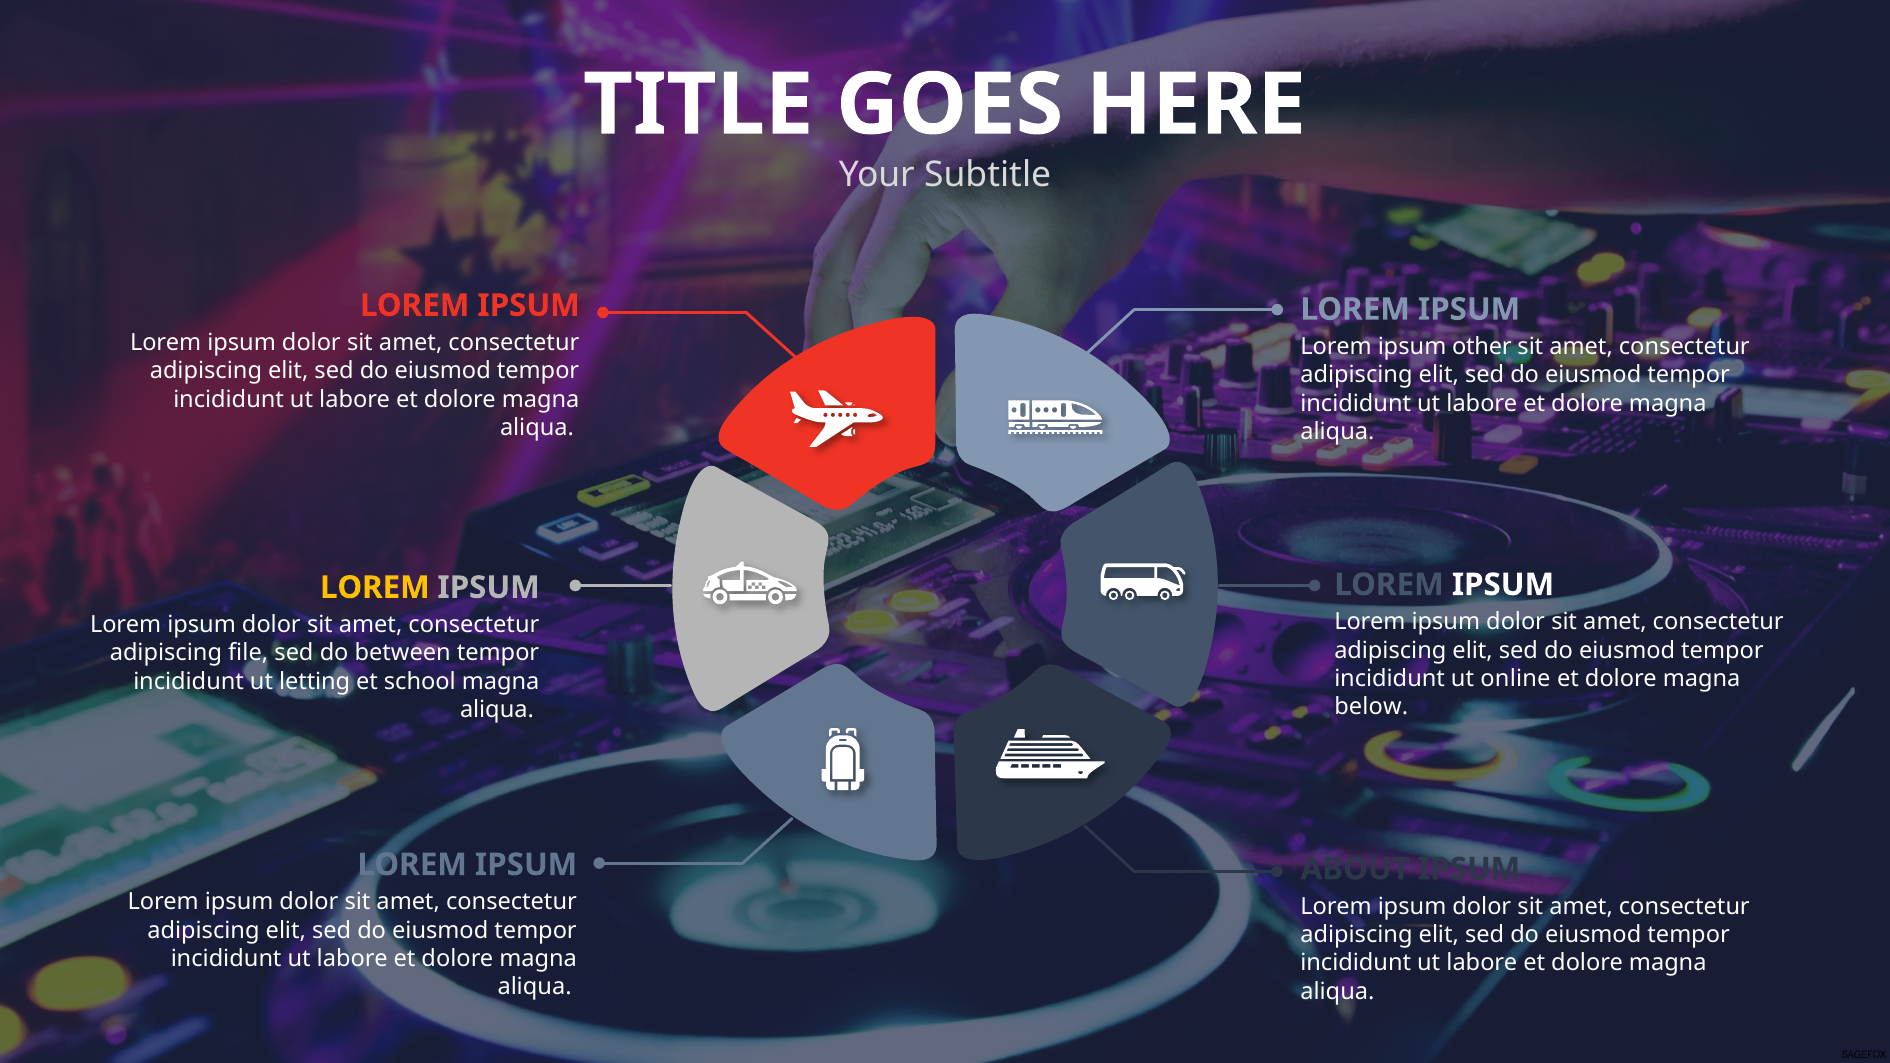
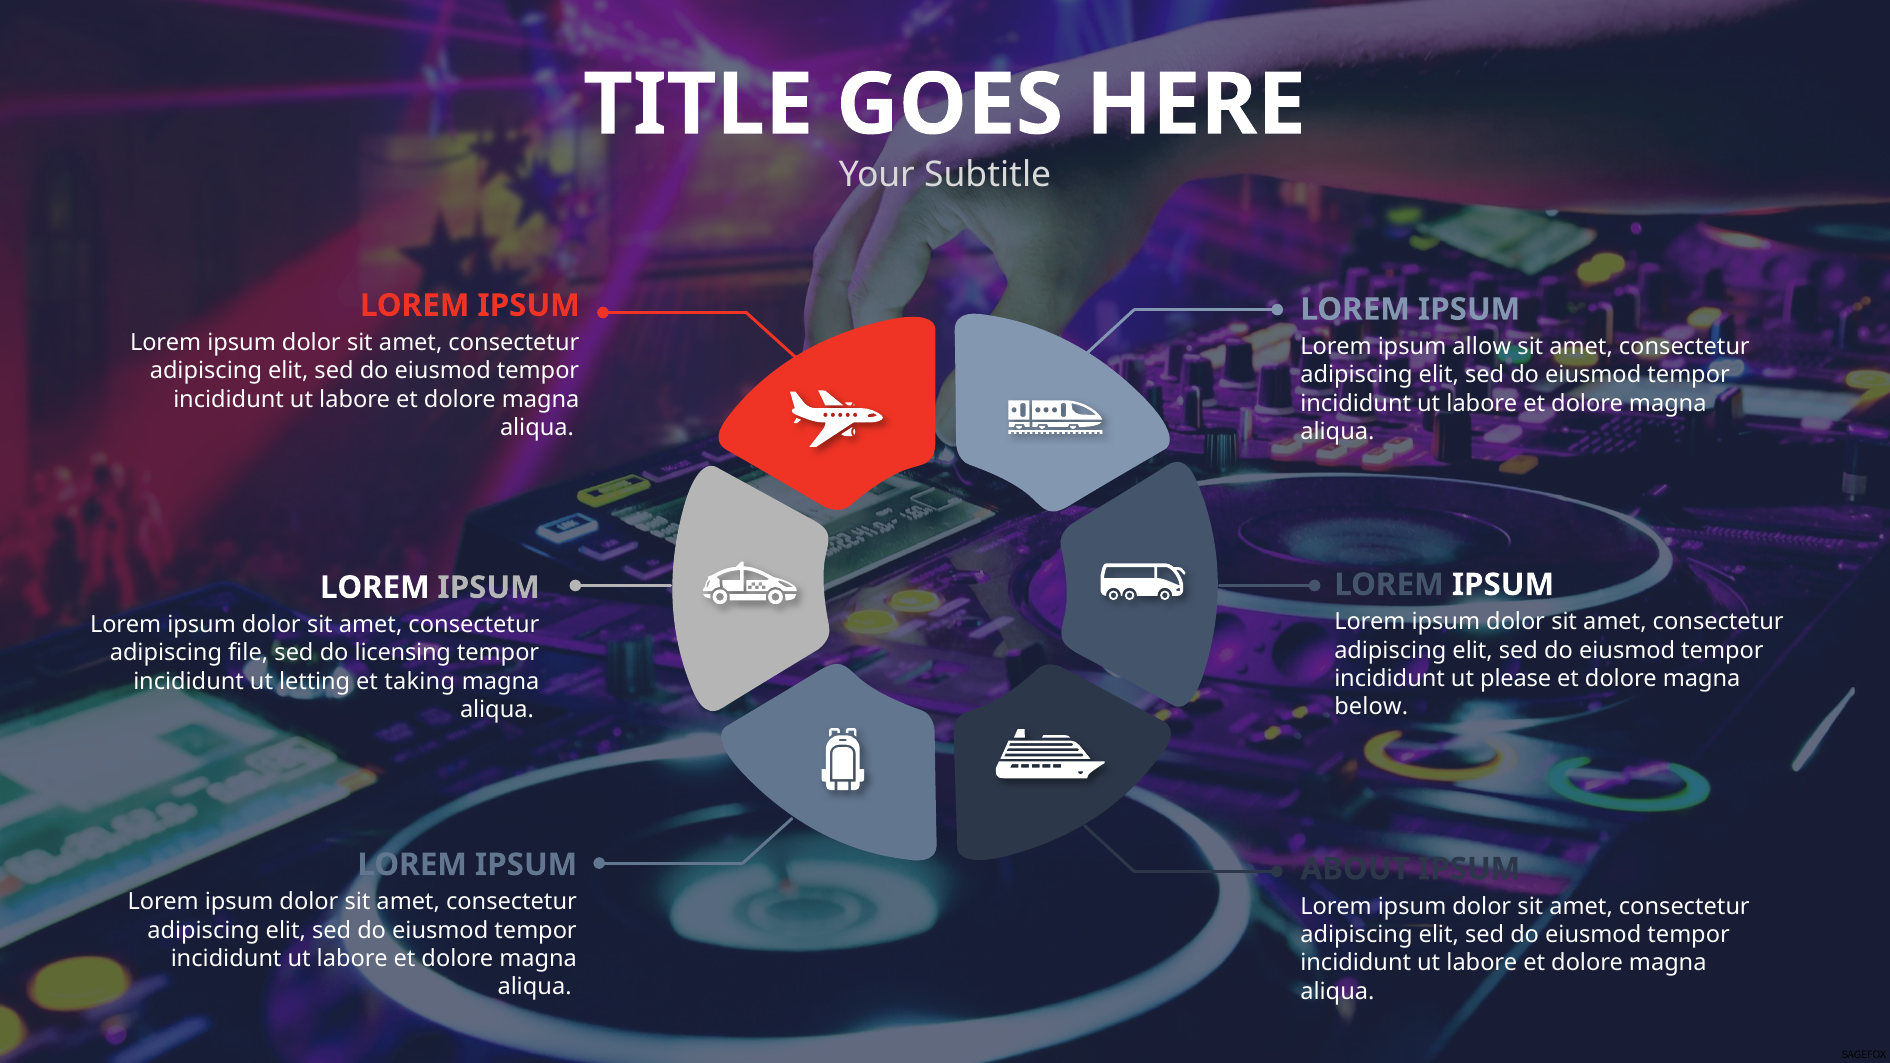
other: other -> allow (1482, 347)
LOREM colour: yellow -> white (375, 588)
between: between -> licensing (403, 653)
online: online -> please (1516, 679)
school: school -> taking (420, 682)
